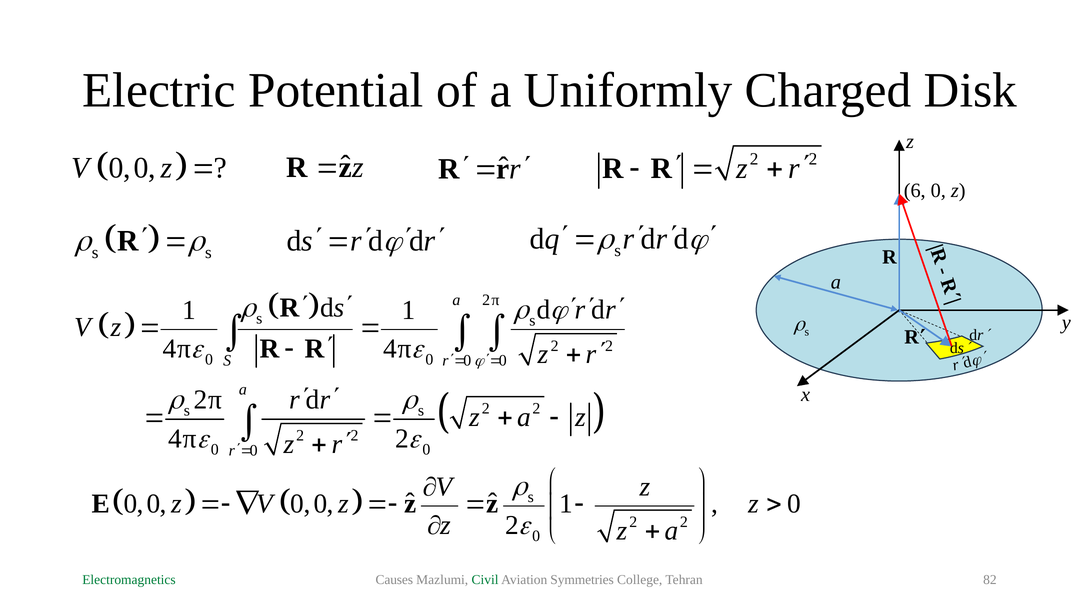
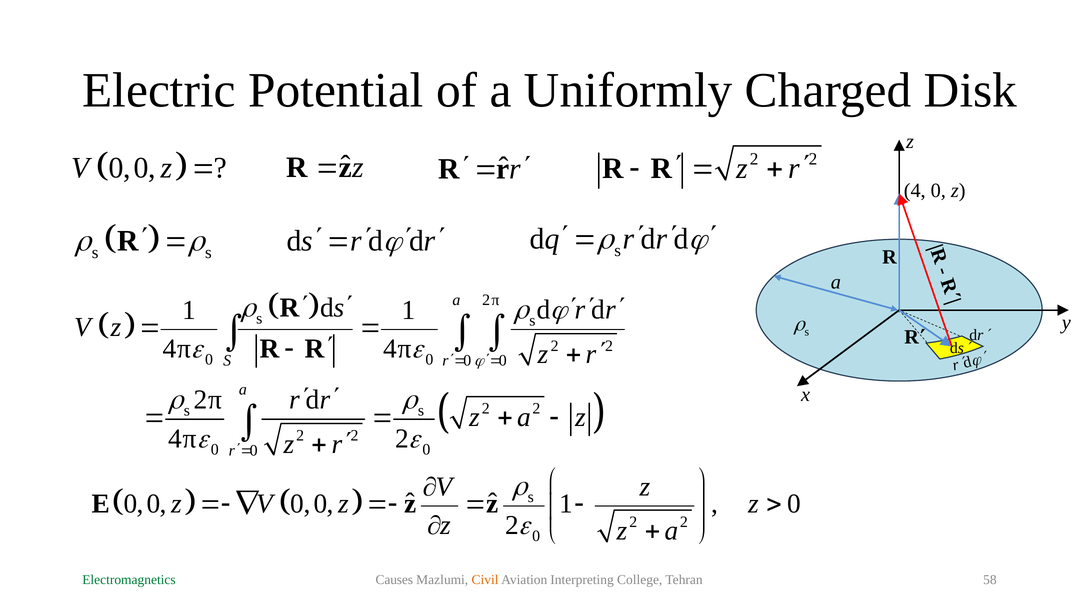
6: 6 -> 4 (915, 191)
Civil colour: green -> orange (485, 580)
Symmetries: Symmetries -> Interpreting (582, 580)
82: 82 -> 58 (990, 580)
